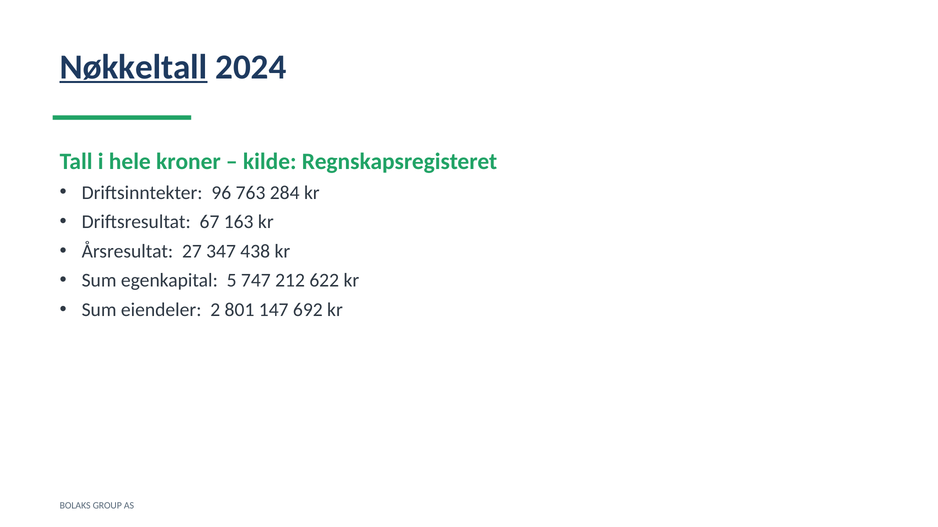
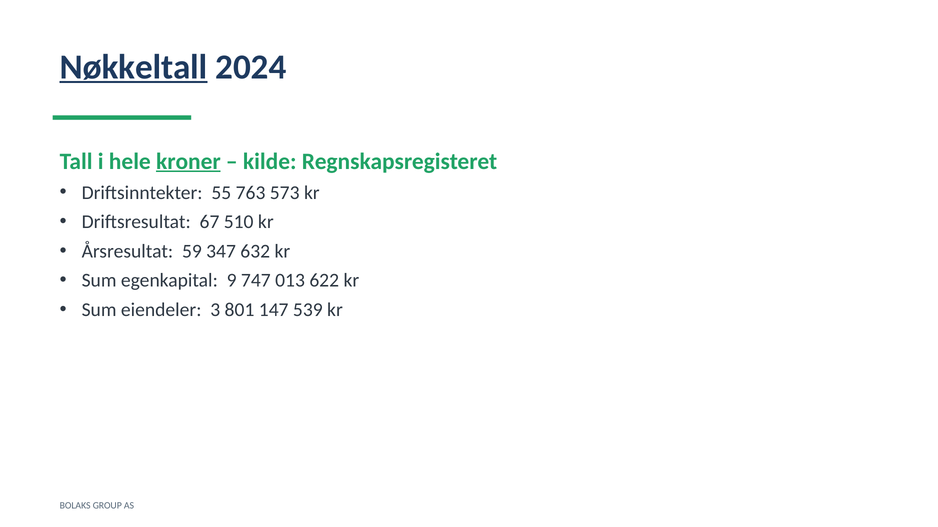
kroner underline: none -> present (188, 161)
96: 96 -> 55 (221, 193)
284: 284 -> 573 (285, 193)
163: 163 -> 510 (239, 222)
27: 27 -> 59 (192, 252)
438: 438 -> 632 (255, 252)
5: 5 -> 9 (232, 281)
212: 212 -> 013 (290, 281)
2: 2 -> 3 (215, 310)
692: 692 -> 539 (308, 310)
